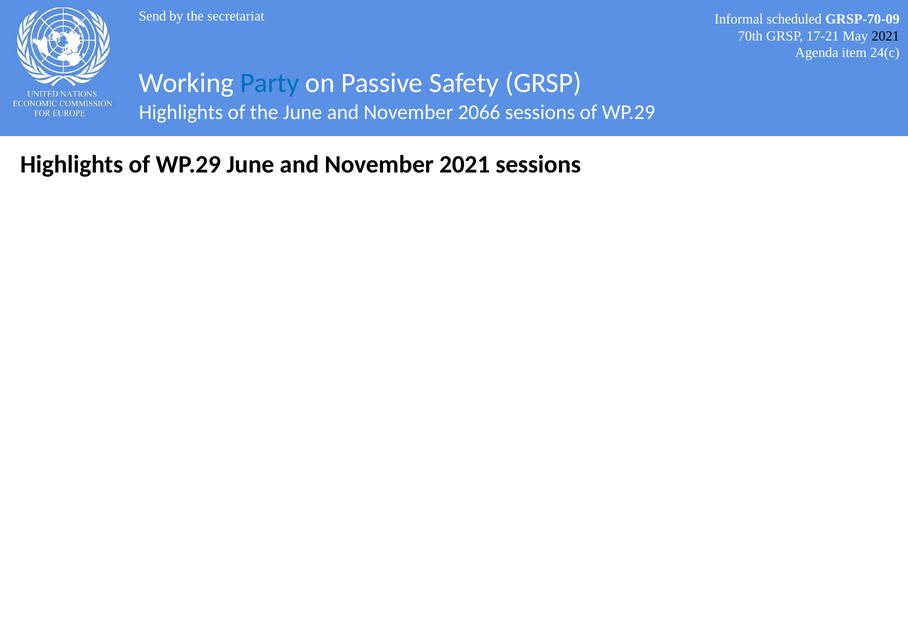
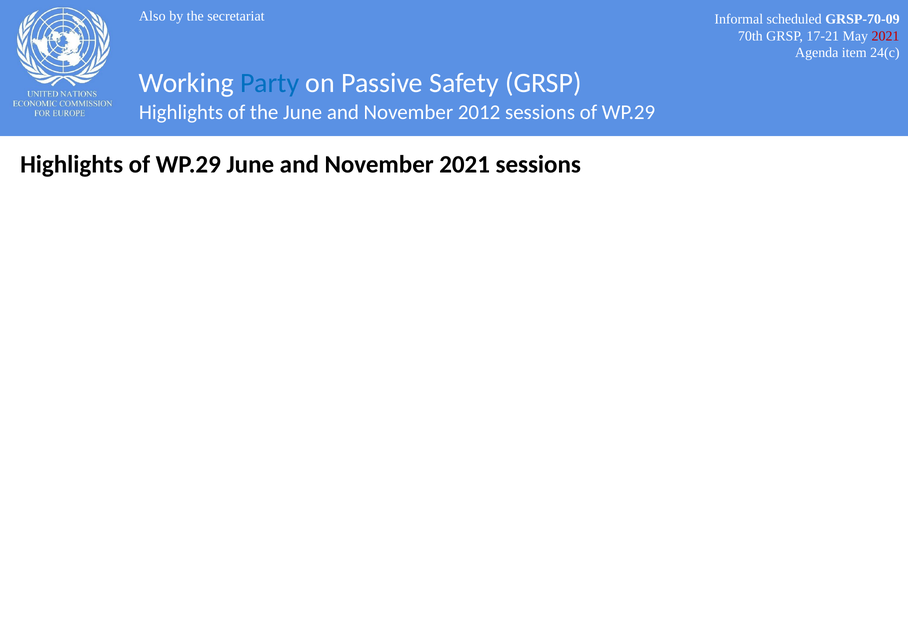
Send: Send -> Also (152, 16)
2021 colour: black -> red (886, 36)
2066: 2066 -> 2012 (479, 112)
